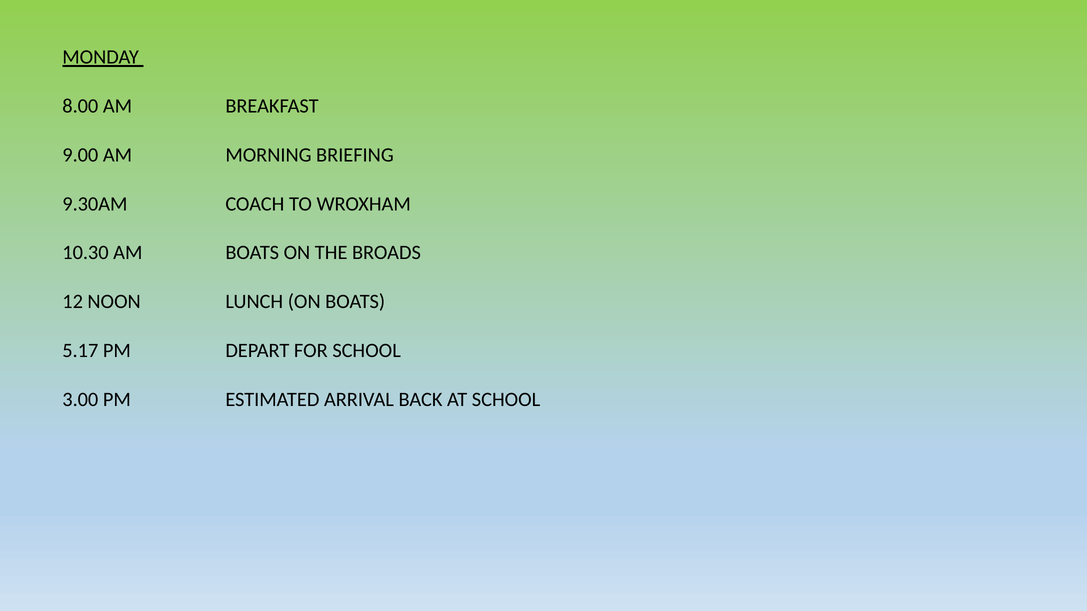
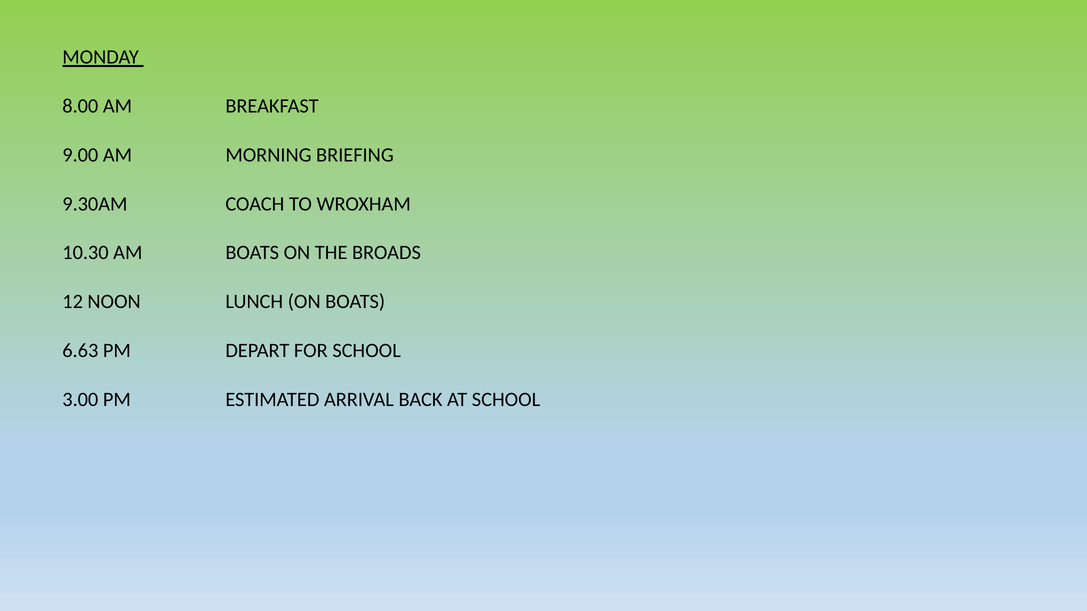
5.17: 5.17 -> 6.63 (80, 351)
